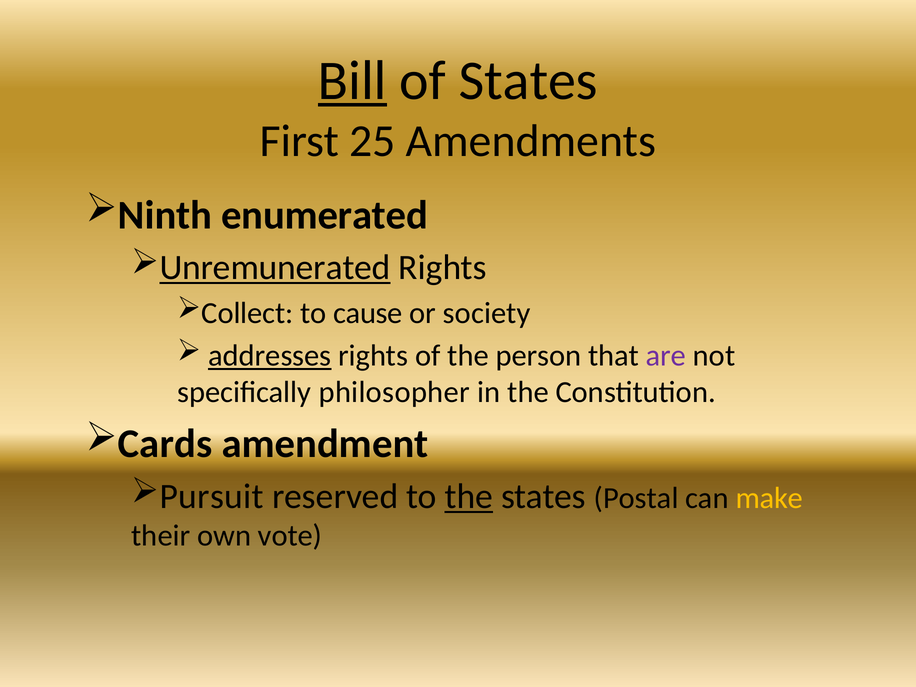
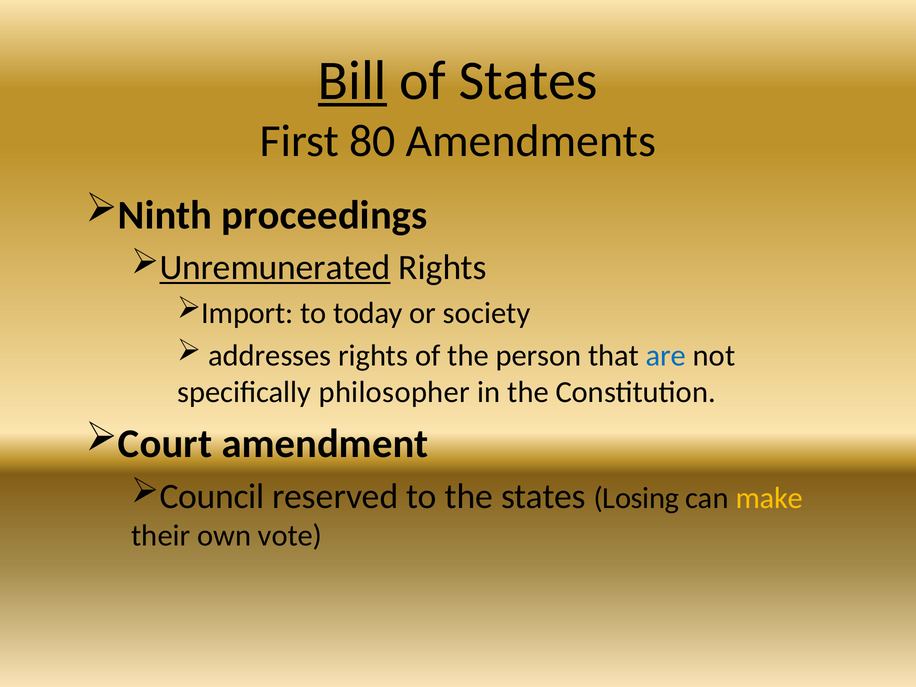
25: 25 -> 80 (372, 141)
enumerated: enumerated -> proceedings (324, 215)
Collect: Collect -> Import (247, 313)
cause: cause -> today (368, 313)
addresses underline: present -> none (270, 356)
are colour: purple -> blue (666, 356)
Cards: Cards -> Court (165, 444)
Pursuit: Pursuit -> Council (212, 497)
the underline: present -> none (469, 497)
Postal: Postal -> Losing (636, 498)
